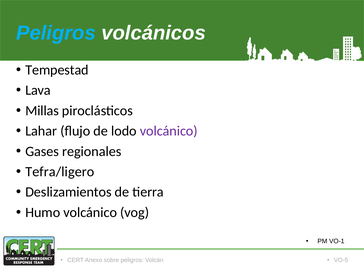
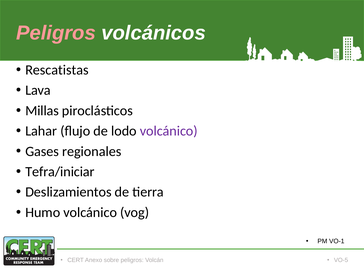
Peligros colour: light blue -> pink (56, 33)
Tempestad: Tempestad -> Rescatistas (57, 70)
Tefra/ligero: Tefra/ligero -> Tefra/iniciar (60, 172)
